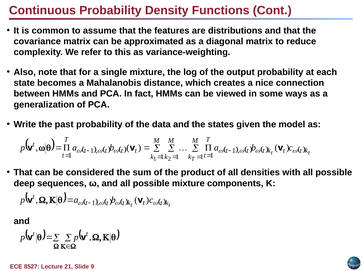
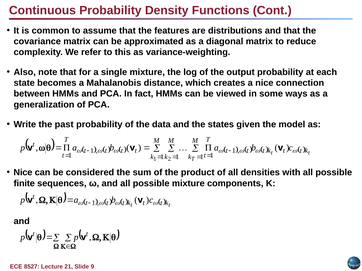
That: That -> Nice (23, 173)
deep: deep -> finite (24, 184)
